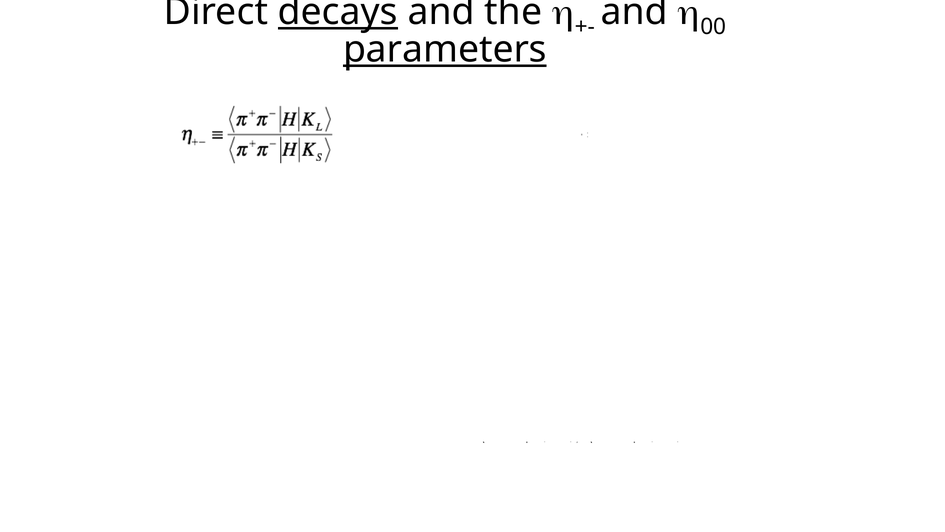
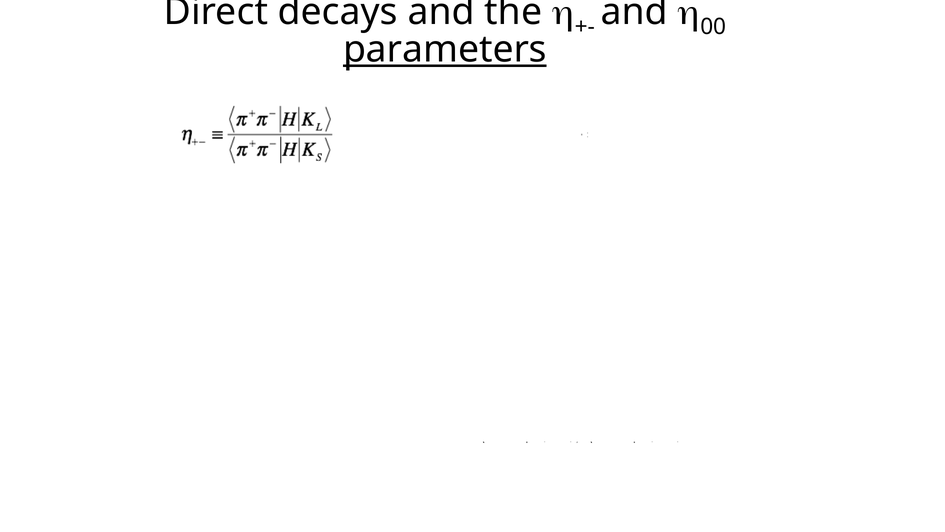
decays underline: present -> none (338, 12)
